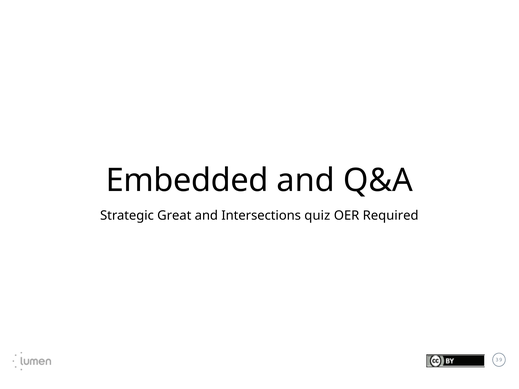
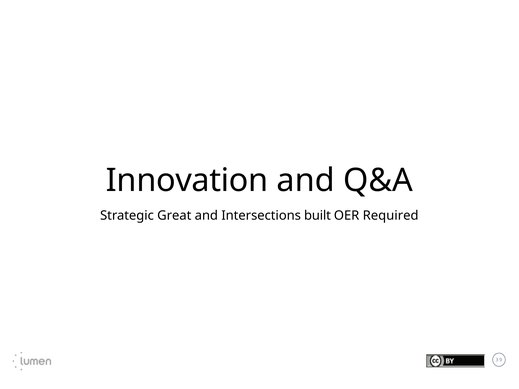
Embedded: Embedded -> Innovation (187, 181)
quiz: quiz -> built (317, 216)
